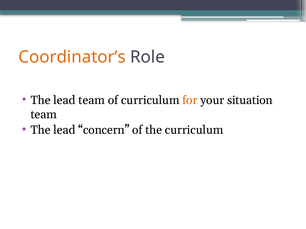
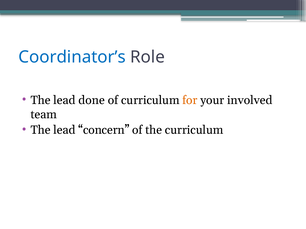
Coordinator’s colour: orange -> blue (72, 57)
lead team: team -> done (92, 100)
situation: situation -> involved (250, 100)
